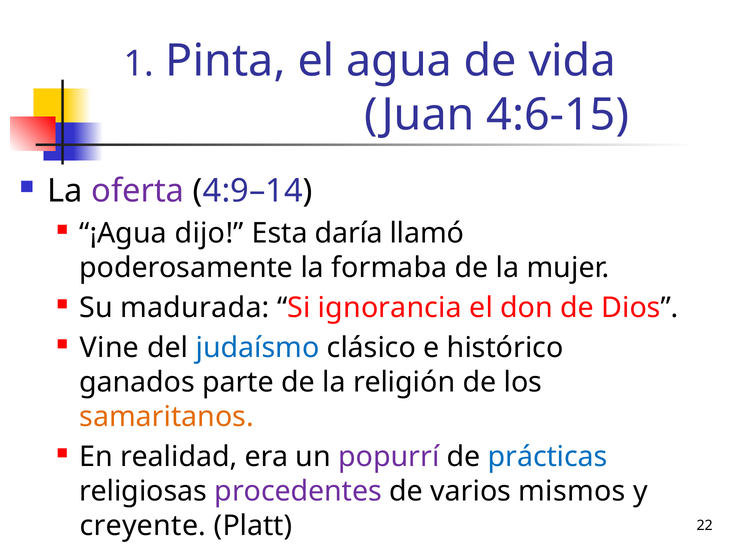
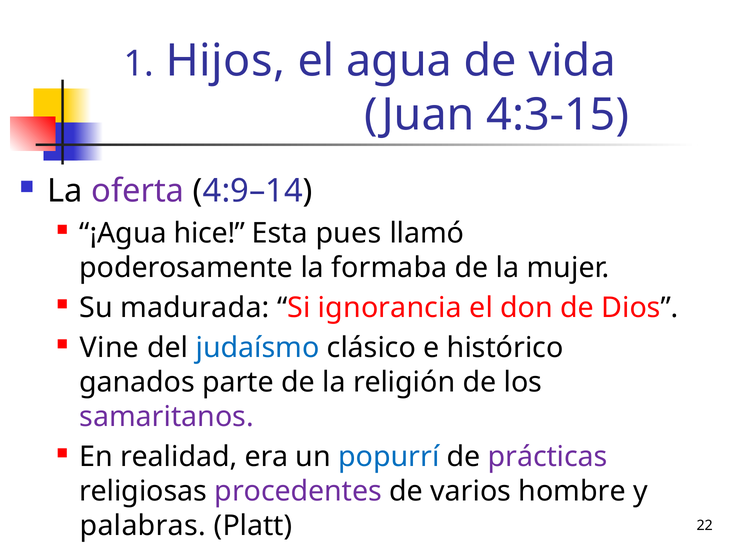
Pinta: Pinta -> Hijos (225, 61)
4:6-15: 4:6-15 -> 4:3-15 (558, 115)
dijo: dijo -> hice (210, 233)
daría: daría -> pues (349, 233)
samaritanos colour: orange -> purple (167, 417)
popurrí colour: purple -> blue (389, 457)
prácticas colour: blue -> purple (548, 457)
mismos: mismos -> hombre (572, 491)
creyente: creyente -> palabras (143, 526)
